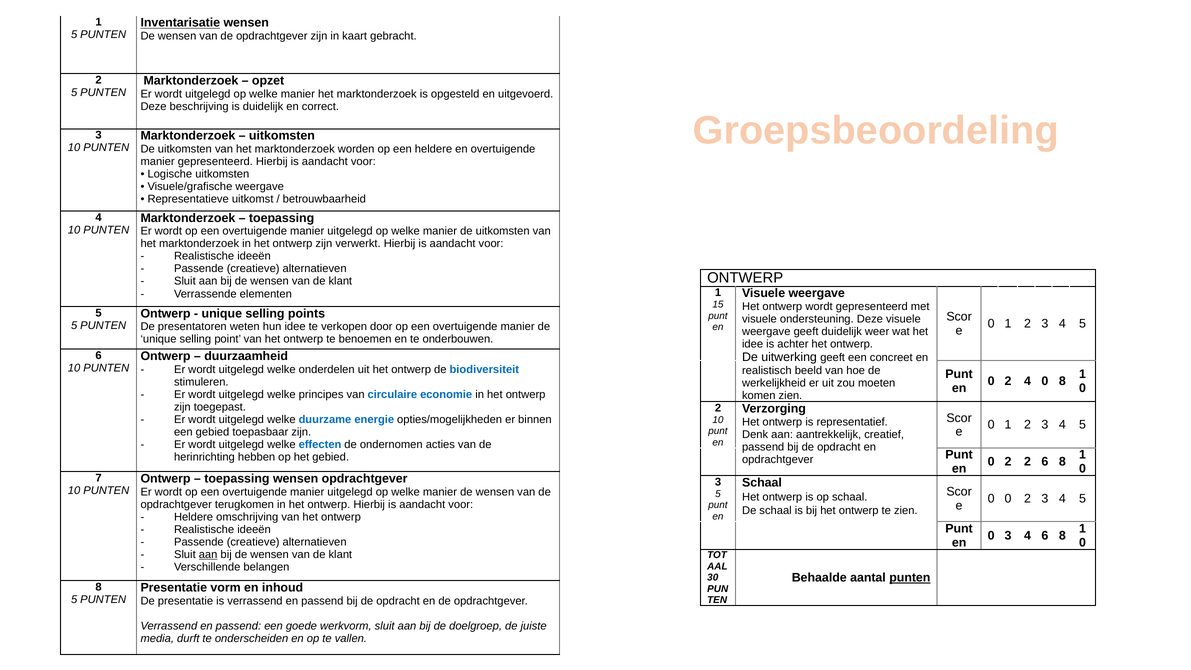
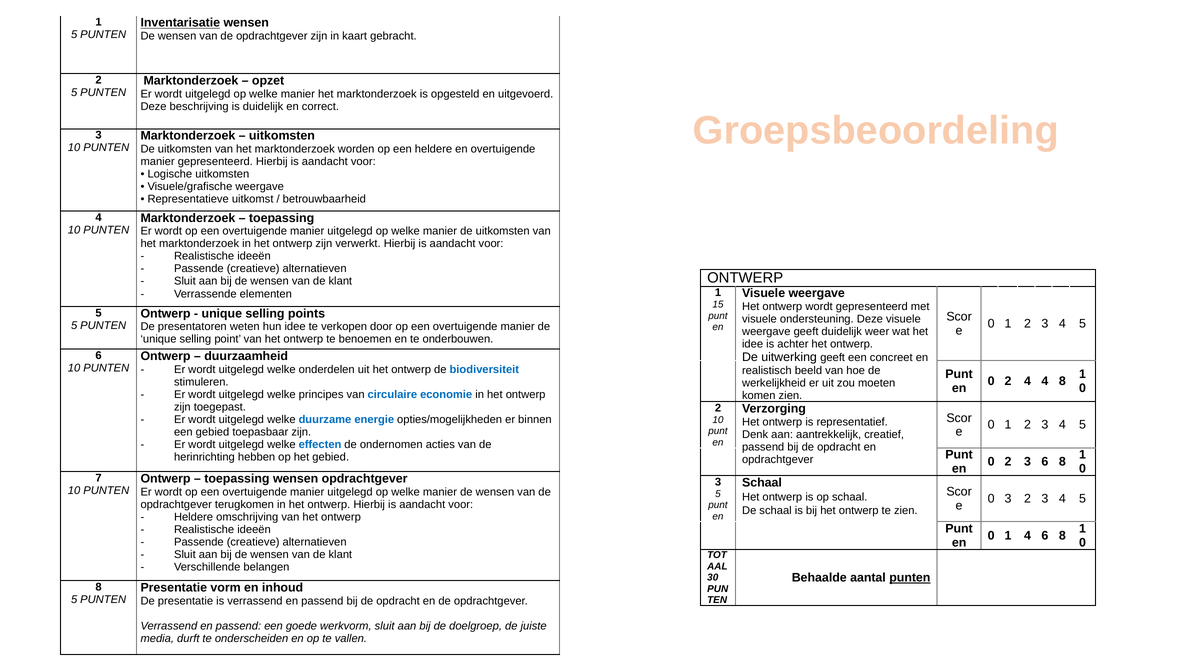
4 0: 0 -> 4 (1045, 381)
0 2 2: 2 -> 3 (1028, 462)
0: 0 -> 3 (1008, 499)
3: 3 -> 1 (1008, 536)
aan underline: present -> none (208, 554)
